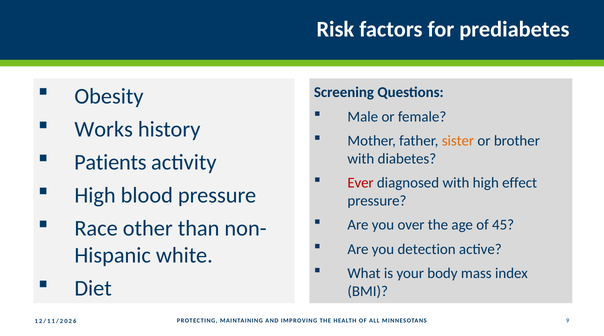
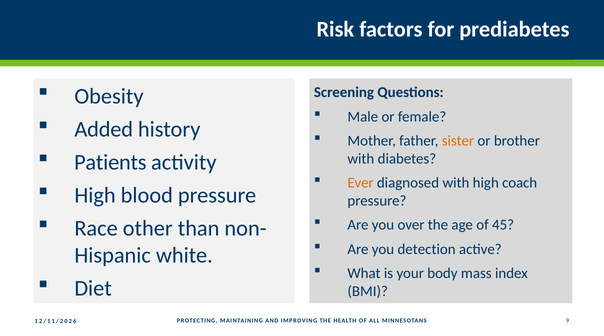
Works: Works -> Added (104, 129)
Ever colour: red -> orange (361, 183)
effect: effect -> coach (520, 183)
